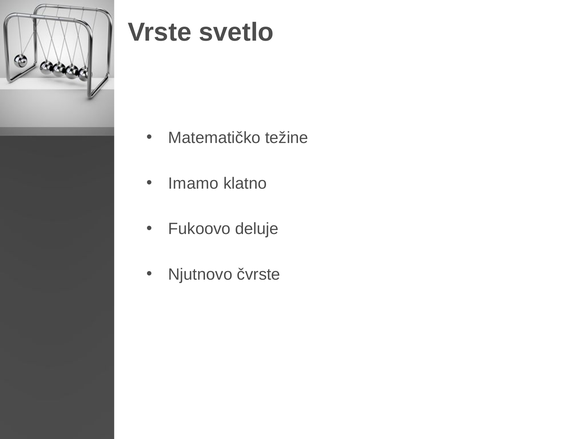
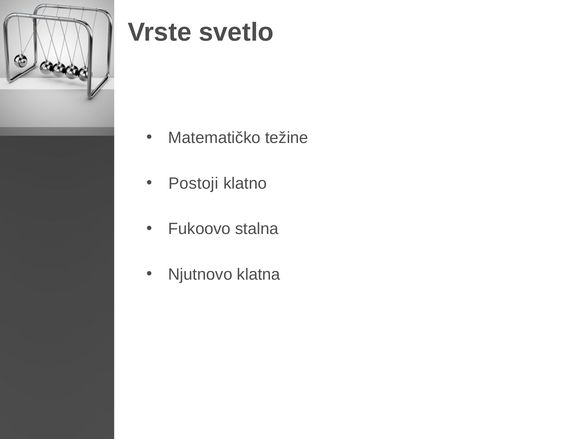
Imamo: Imamo -> Postoji (193, 183)
deluje: deluje -> stalna (257, 229)
čvrste: čvrste -> klatna (259, 274)
